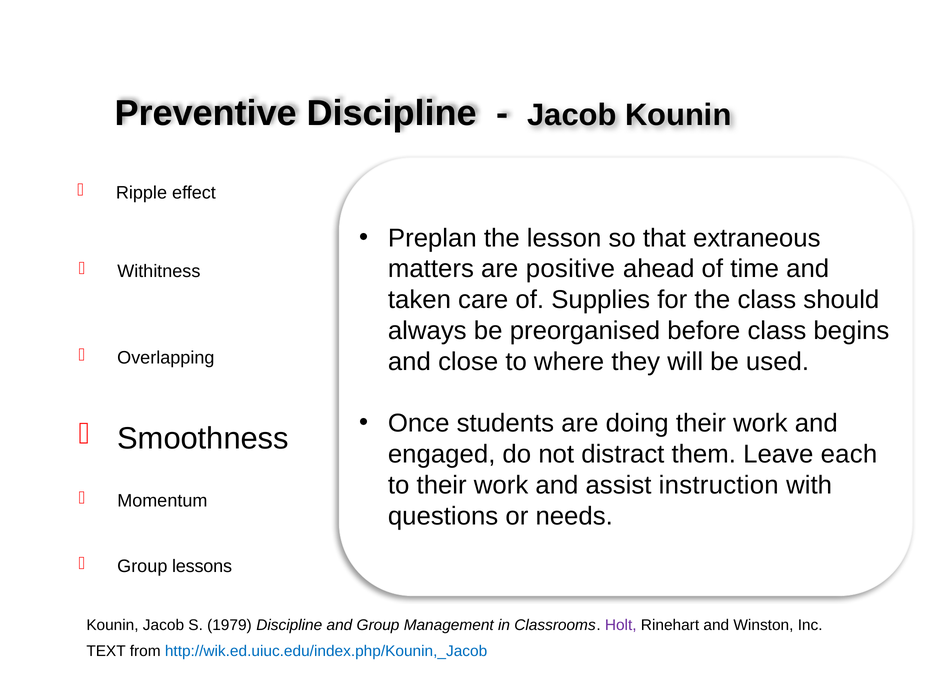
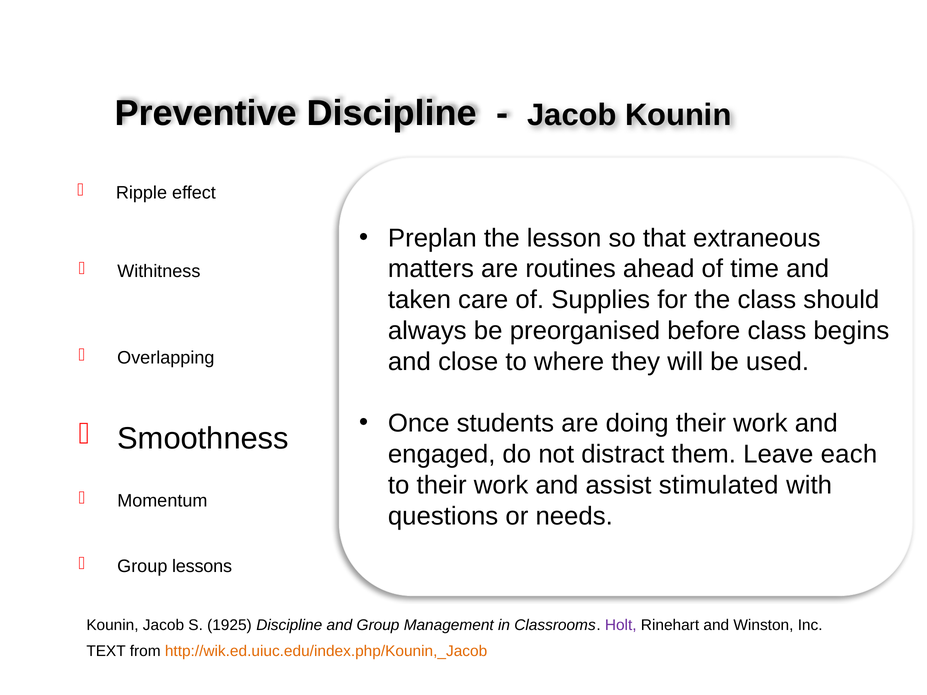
positive: positive -> routines (571, 269)
instruction: instruction -> stimulated (719, 485)
1979: 1979 -> 1925 (229, 625)
http://wik.ed.uiuc.edu/index.php/Kounin,_Jacob colour: blue -> orange (326, 651)
